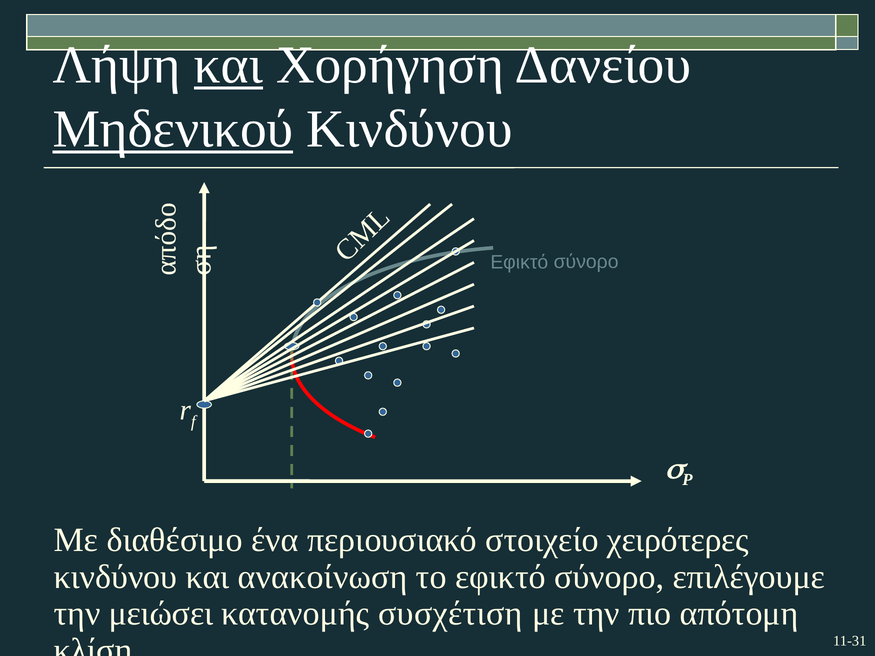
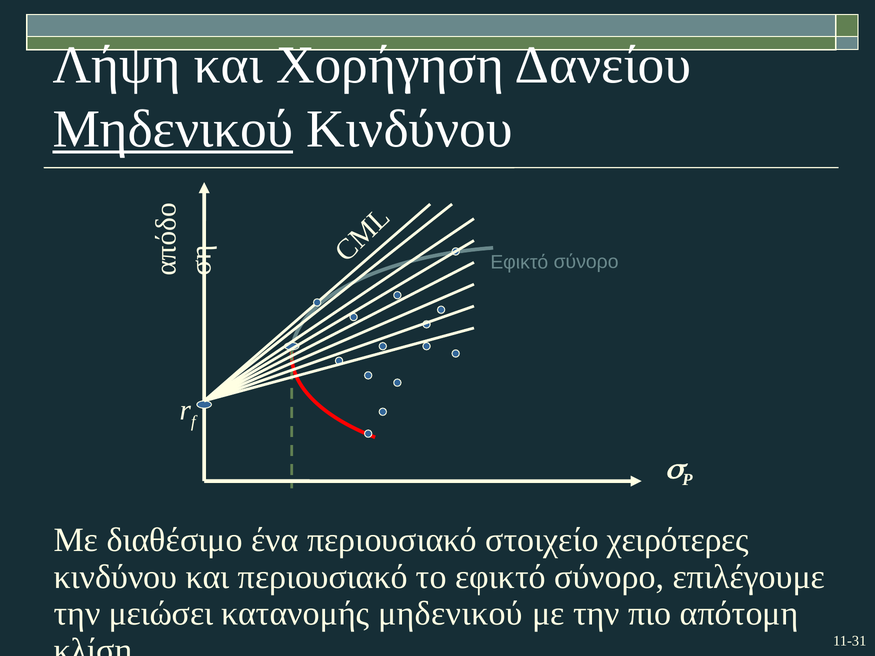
και underline: present -> none (228, 65)
και ανακοίνωση: ανακοίνωση -> περιουσιακό (323, 577)
κατανομής συσχέτιση: συσχέτιση -> μηδενικού (450, 614)
